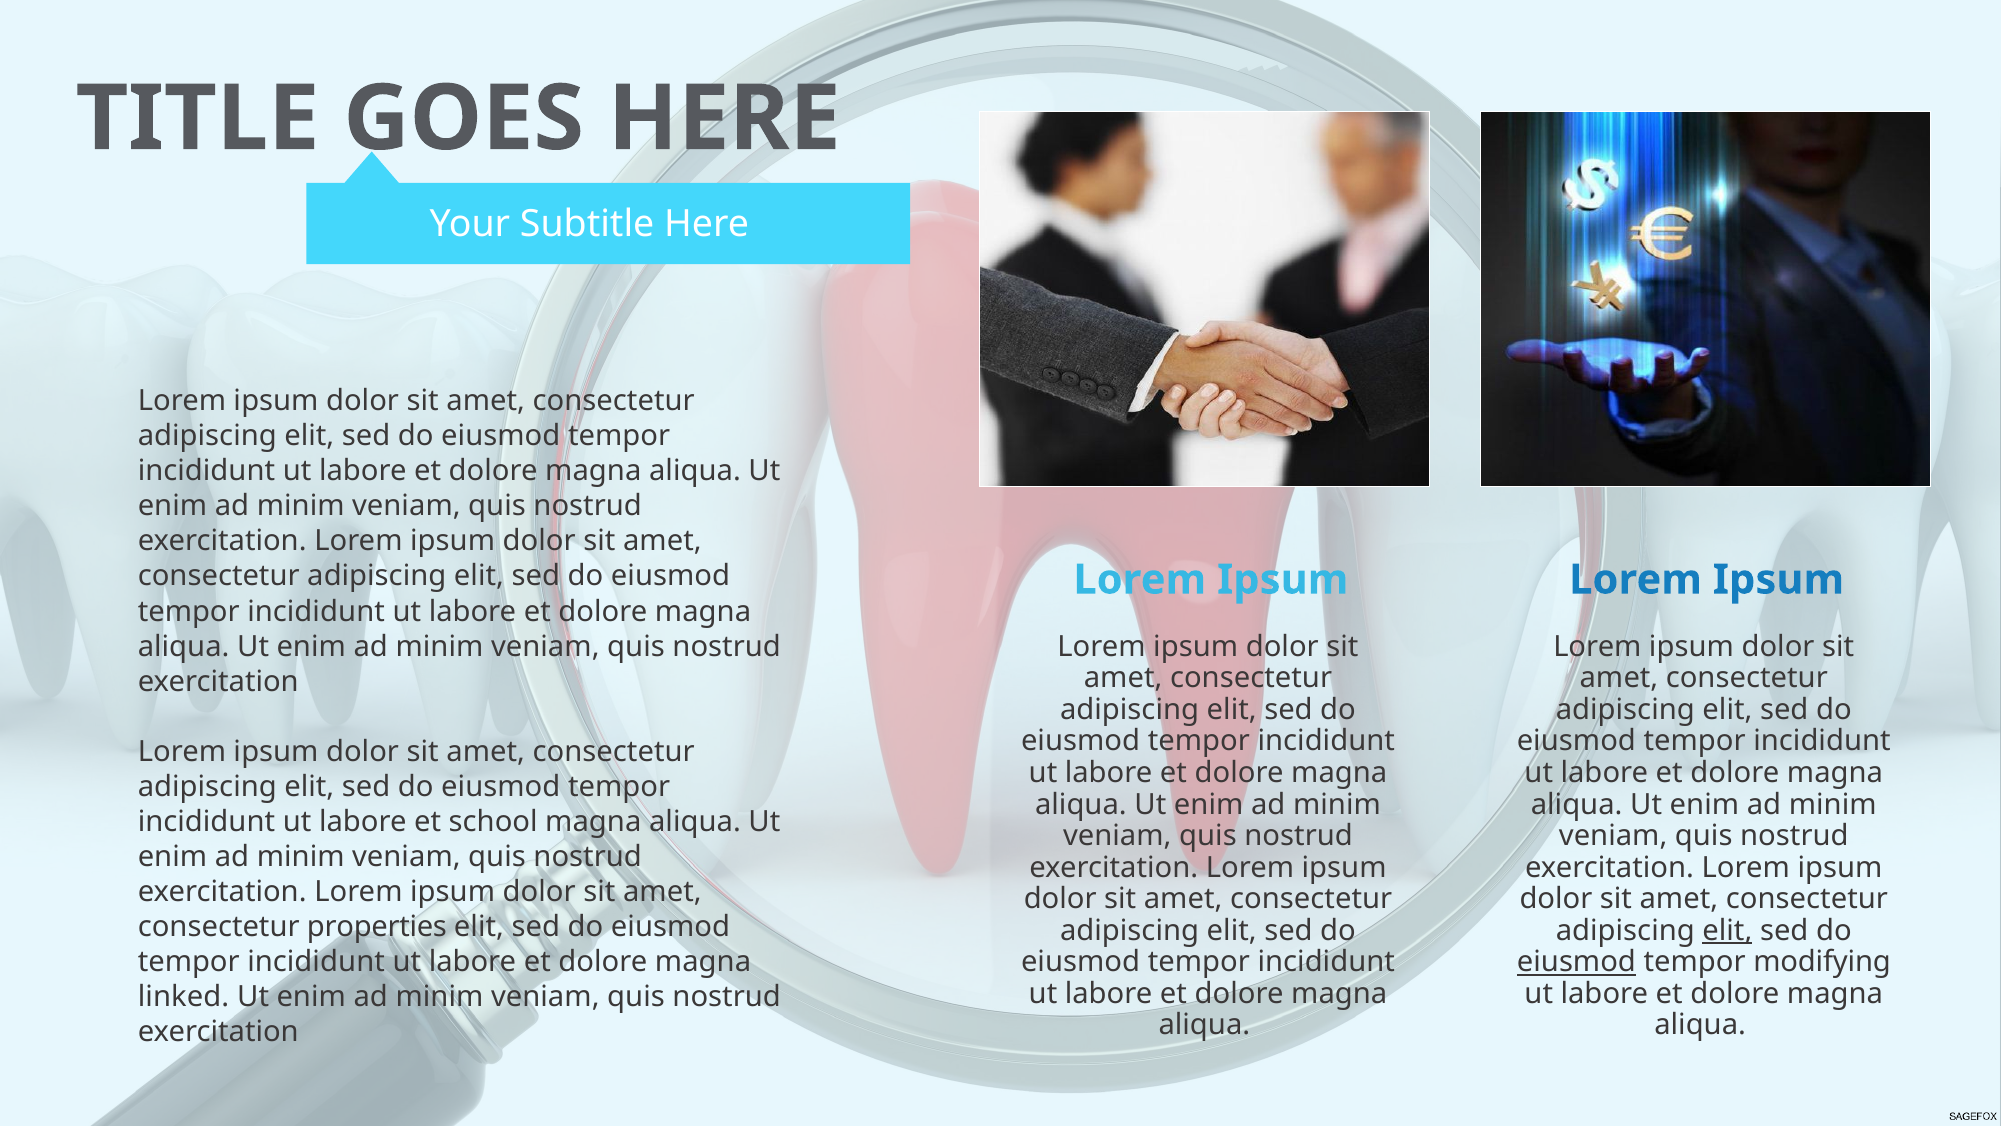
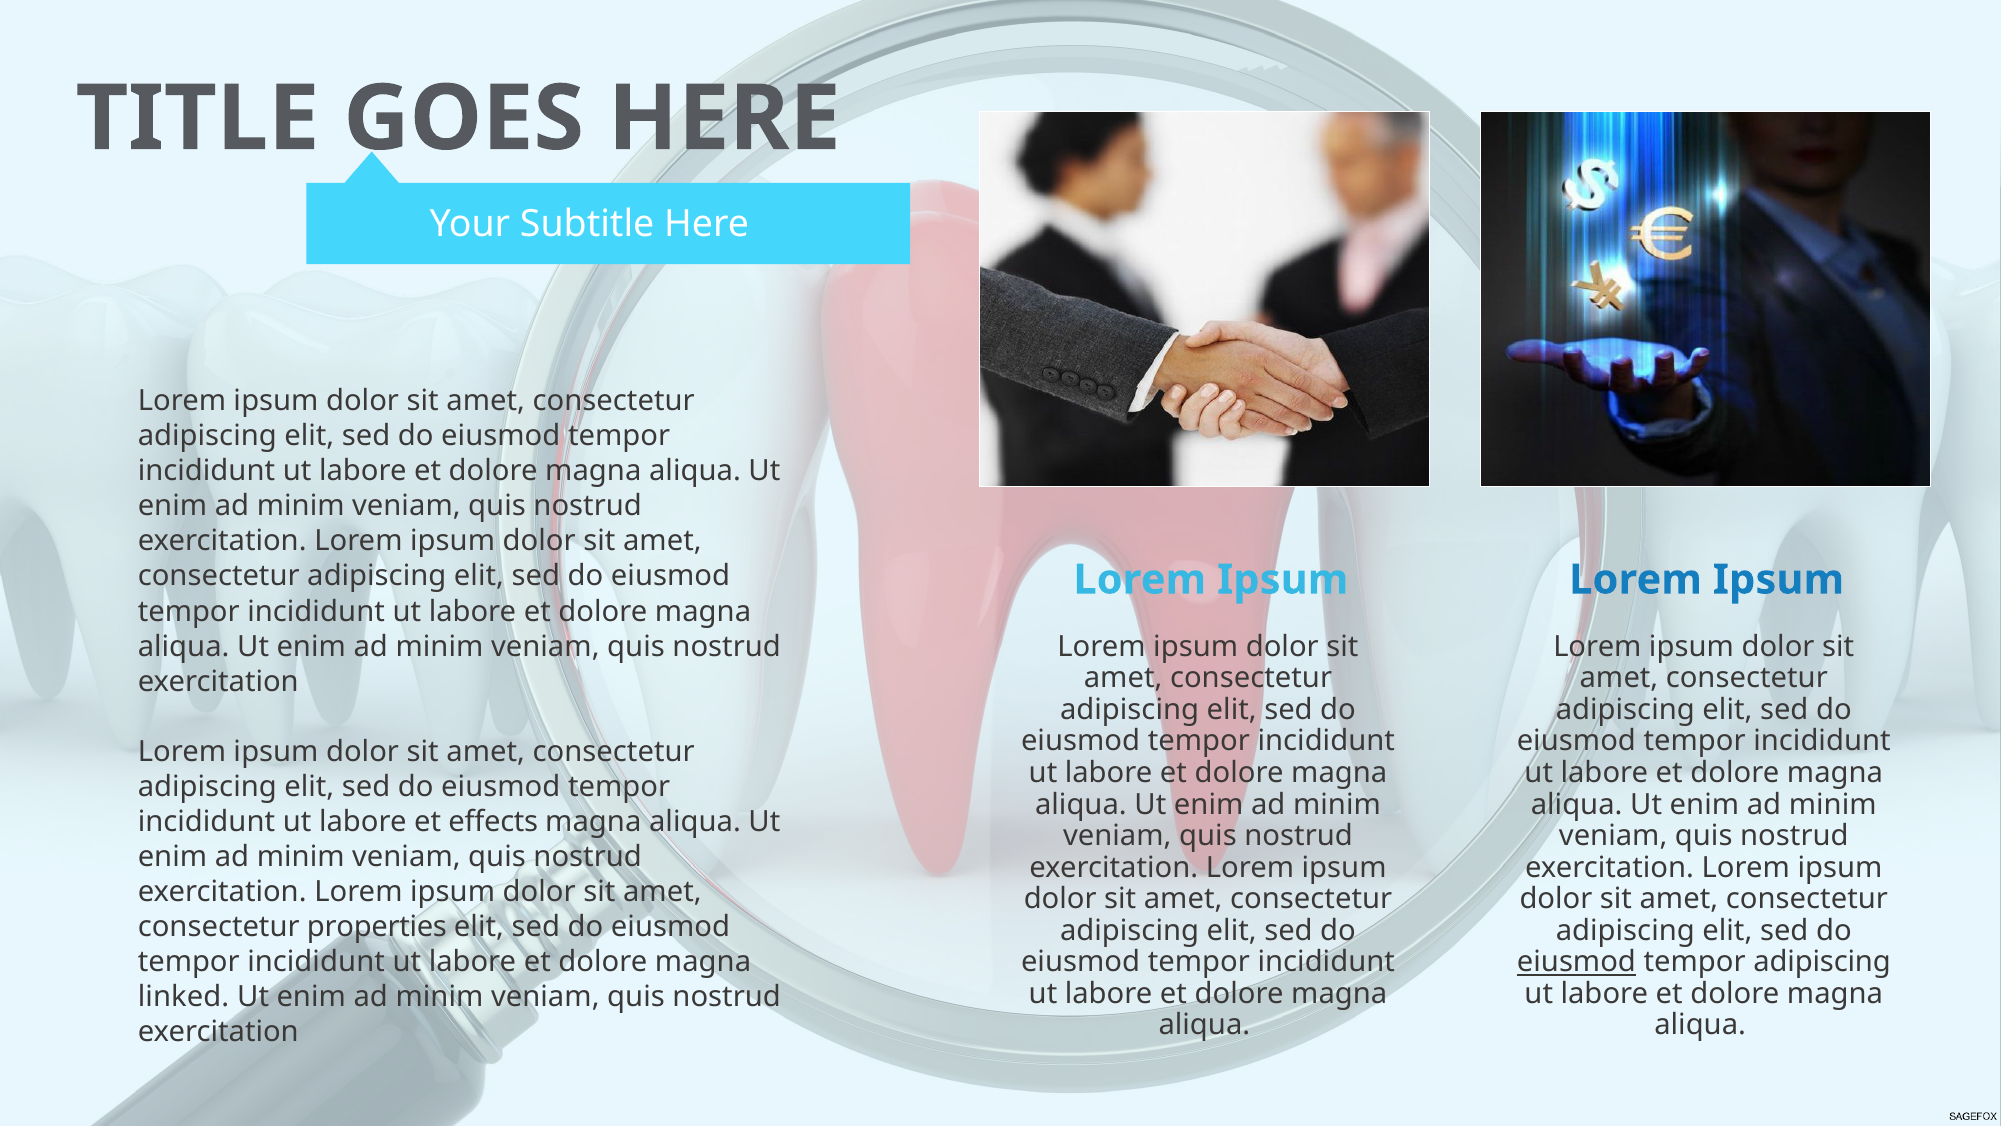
school: school -> effects (493, 821)
elit underline: present -> none (1727, 930)
tempor modifying: modifying -> adipiscing (1822, 962)
